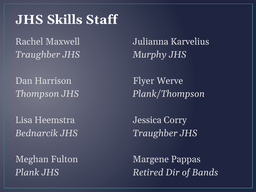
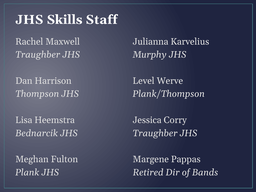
Flyer: Flyer -> Level (144, 81)
